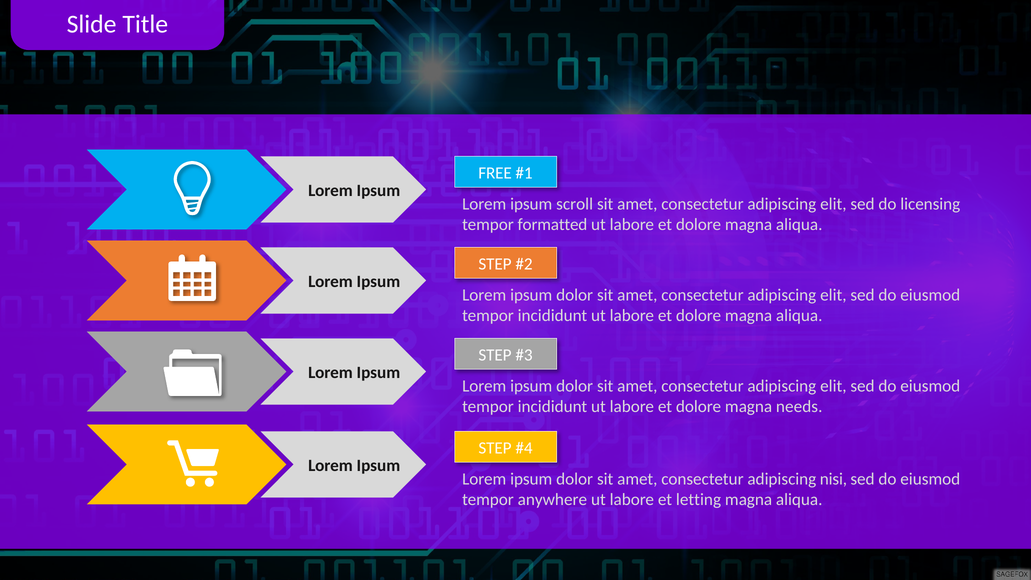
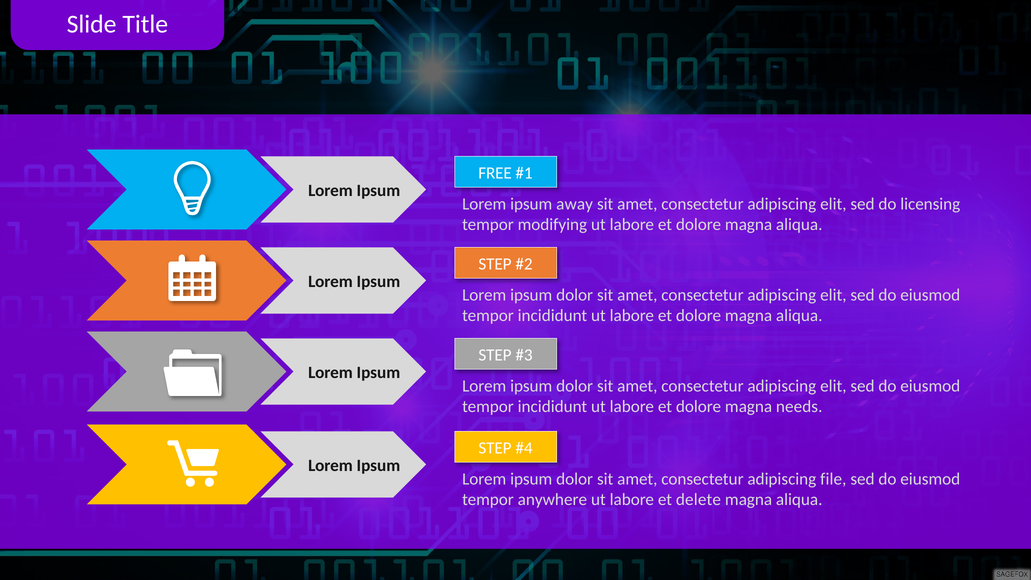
scroll: scroll -> away (575, 204)
formatted: formatted -> modifying (552, 225)
nisi: nisi -> file (833, 479)
letting: letting -> delete (698, 499)
